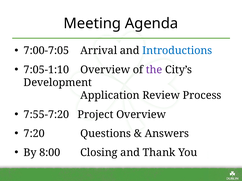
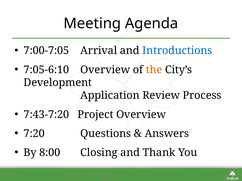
7:05-1:10: 7:05-1:10 -> 7:05-6:10 (46, 70)
the colour: purple -> orange (154, 70)
7:55-7:20: 7:55-7:20 -> 7:43-7:20 (46, 115)
